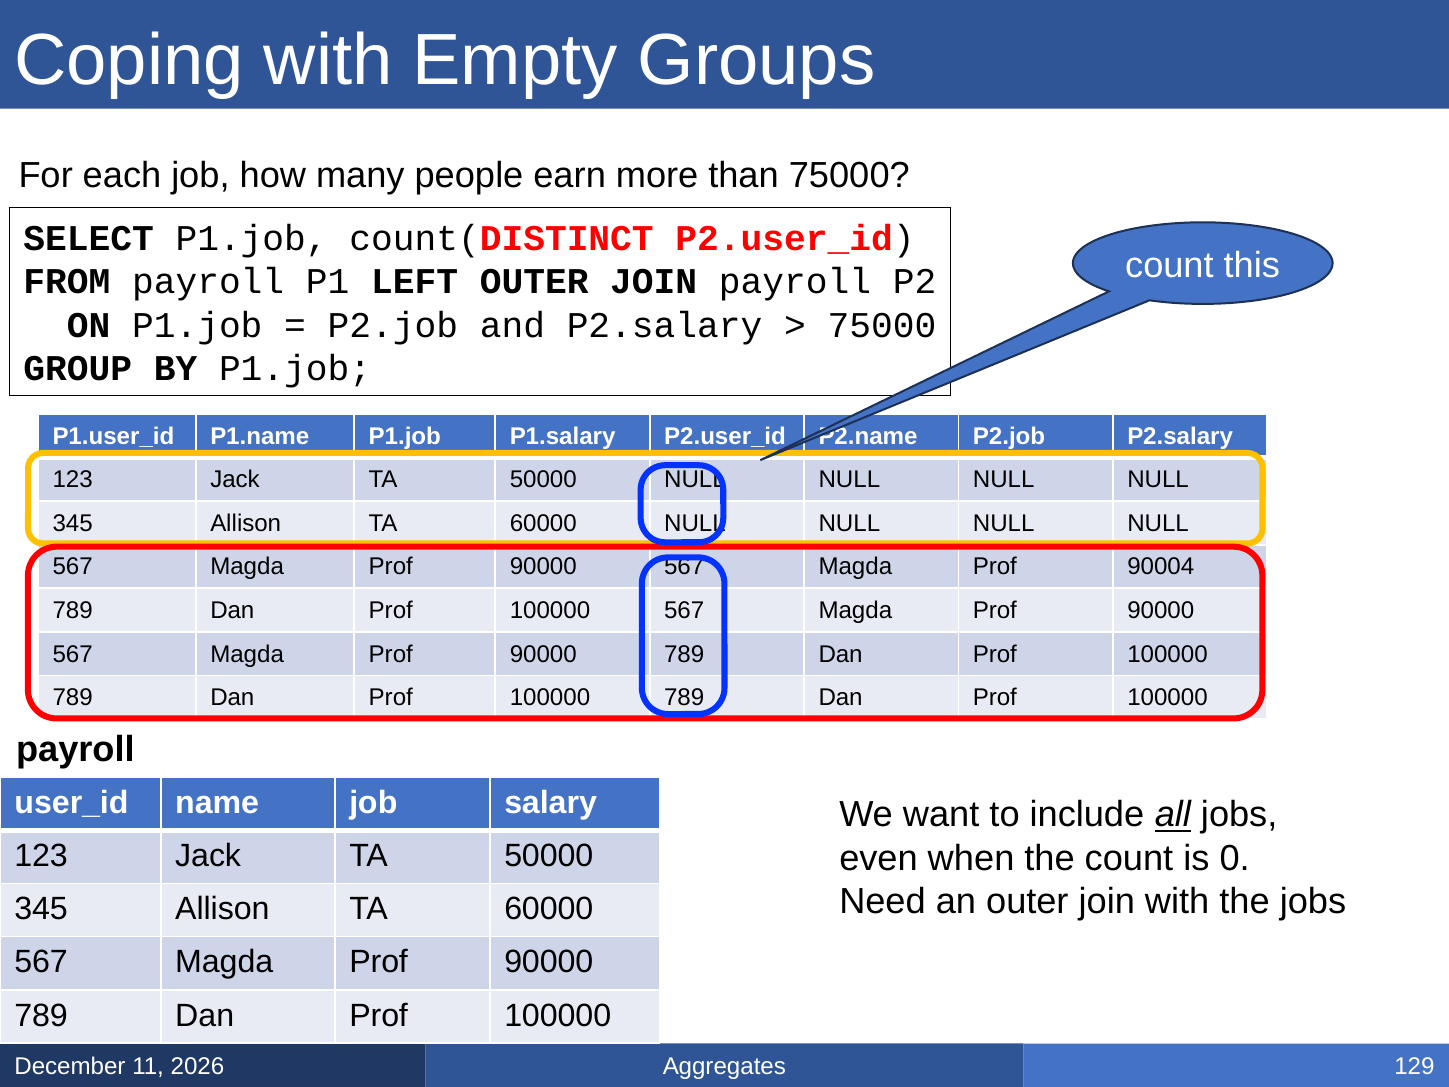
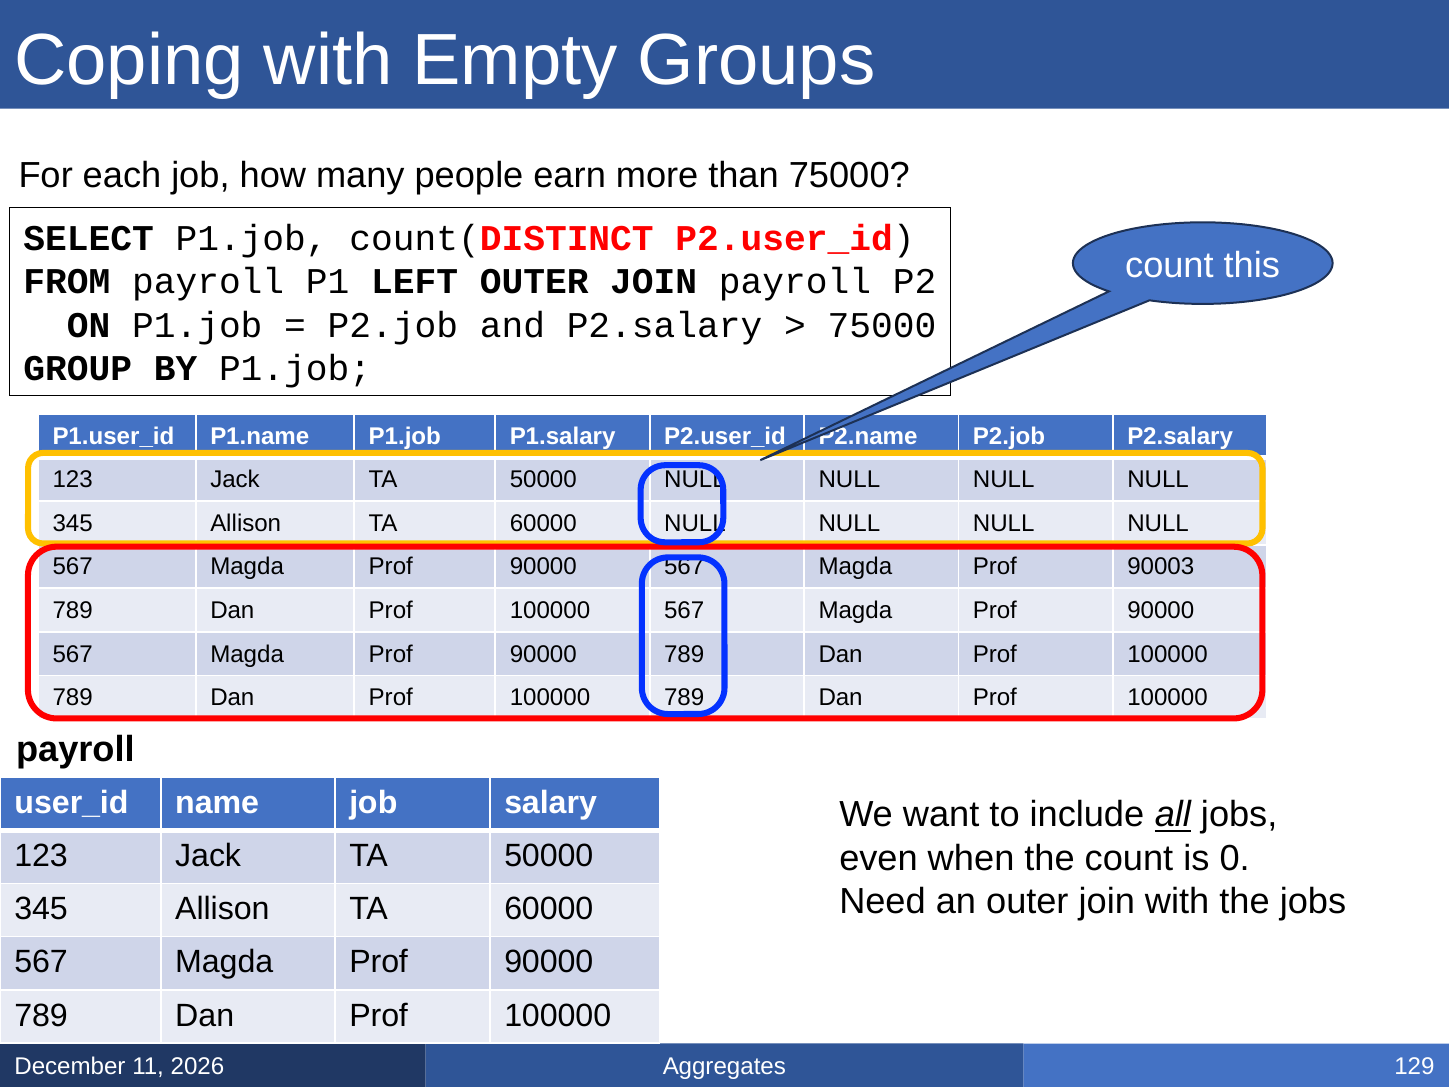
90004: 90004 -> 90003 (1161, 567)
